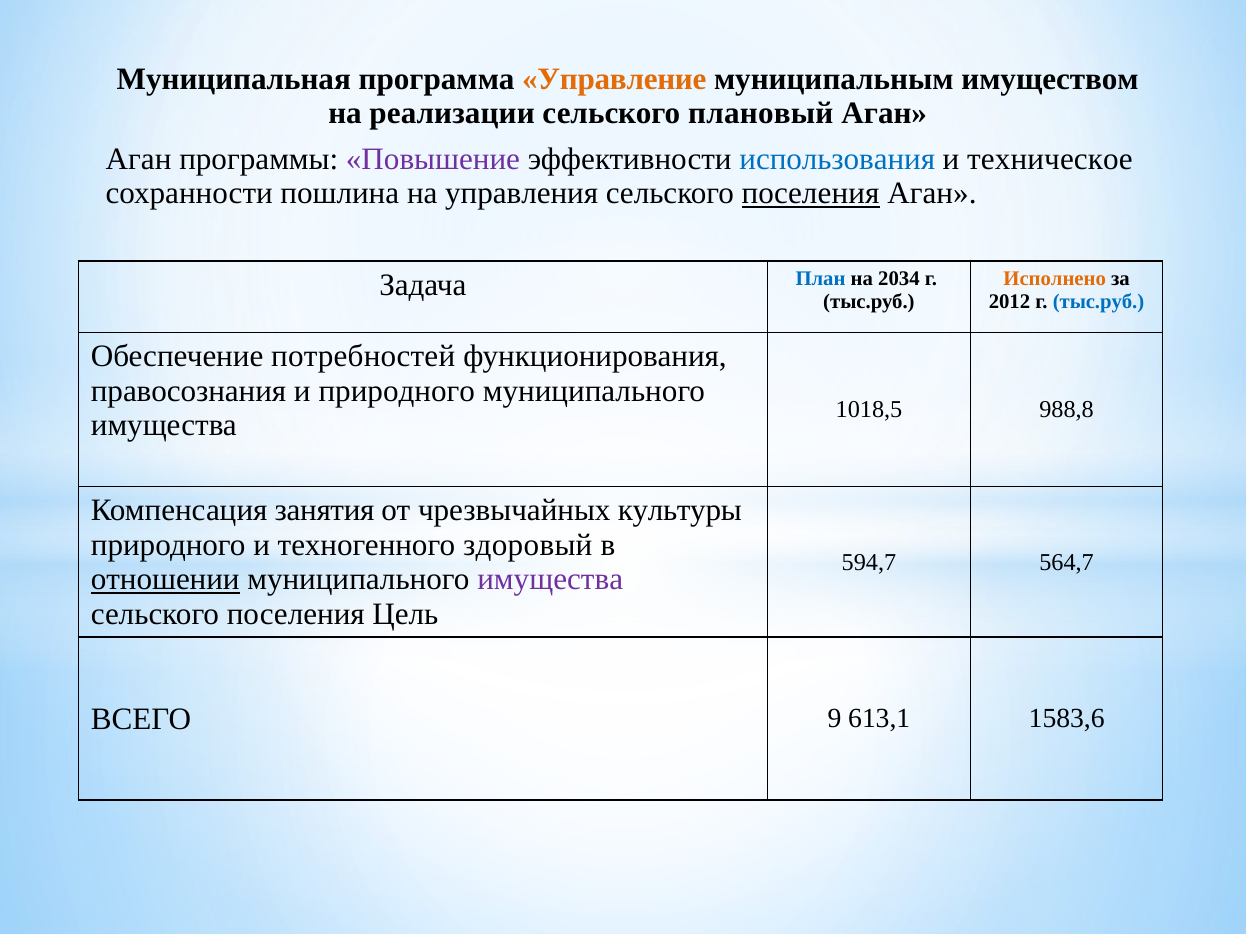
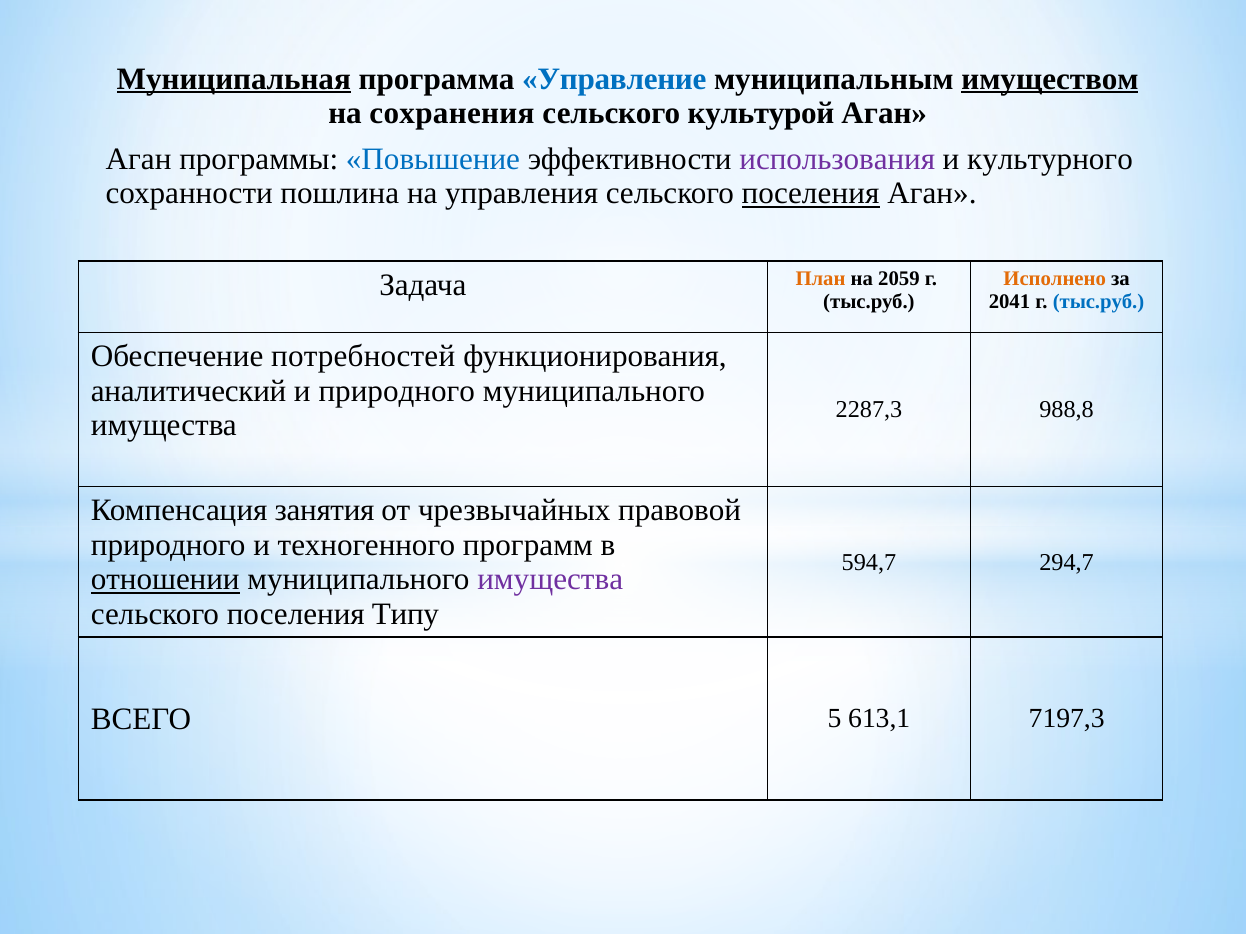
Муниципальная underline: none -> present (234, 79)
Управление colour: orange -> blue (614, 79)
имуществом underline: none -> present (1050, 79)
реализации: реализации -> сохранения (452, 113)
плановый: плановый -> культурой (761, 113)
Повышение colour: purple -> blue (433, 159)
использования colour: blue -> purple (837, 159)
техническое: техническое -> культурного (1050, 159)
План colour: blue -> orange (821, 279)
2034: 2034 -> 2059 (899, 279)
2012: 2012 -> 2041 (1009, 302)
правосознания: правосознания -> аналитический (189, 391)
1018,5: 1018,5 -> 2287,3 (869, 410)
культуры: культуры -> правовой (680, 511)
здоровый: здоровый -> программ (528, 545)
564,7: 564,7 -> 294,7 (1067, 562)
Цель: Цель -> Типу (405, 614)
9: 9 -> 5 (835, 719)
1583,6: 1583,6 -> 7197,3 (1067, 719)
